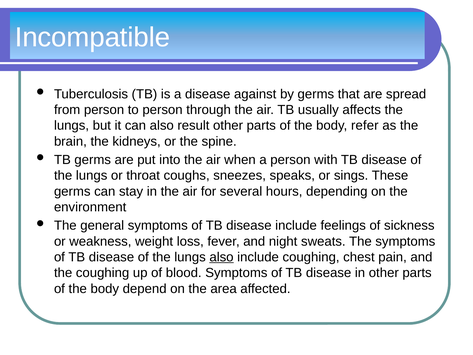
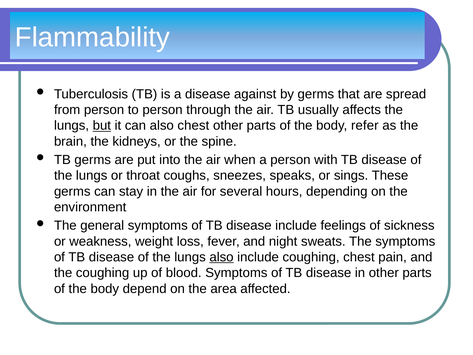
Incompatible: Incompatible -> Flammability (92, 37)
but underline: none -> present (102, 125)
also result: result -> chest (193, 125)
